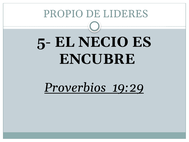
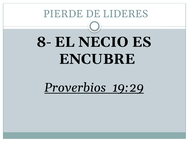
PROPIO: PROPIO -> PIERDE (63, 14)
5-: 5- -> 8- (44, 42)
